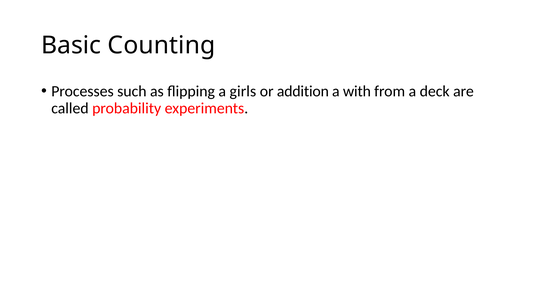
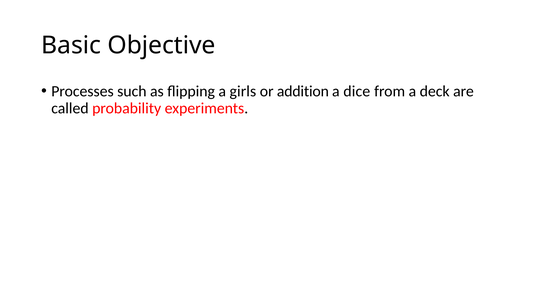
Counting: Counting -> Objective (162, 45)
with: with -> dice (357, 91)
